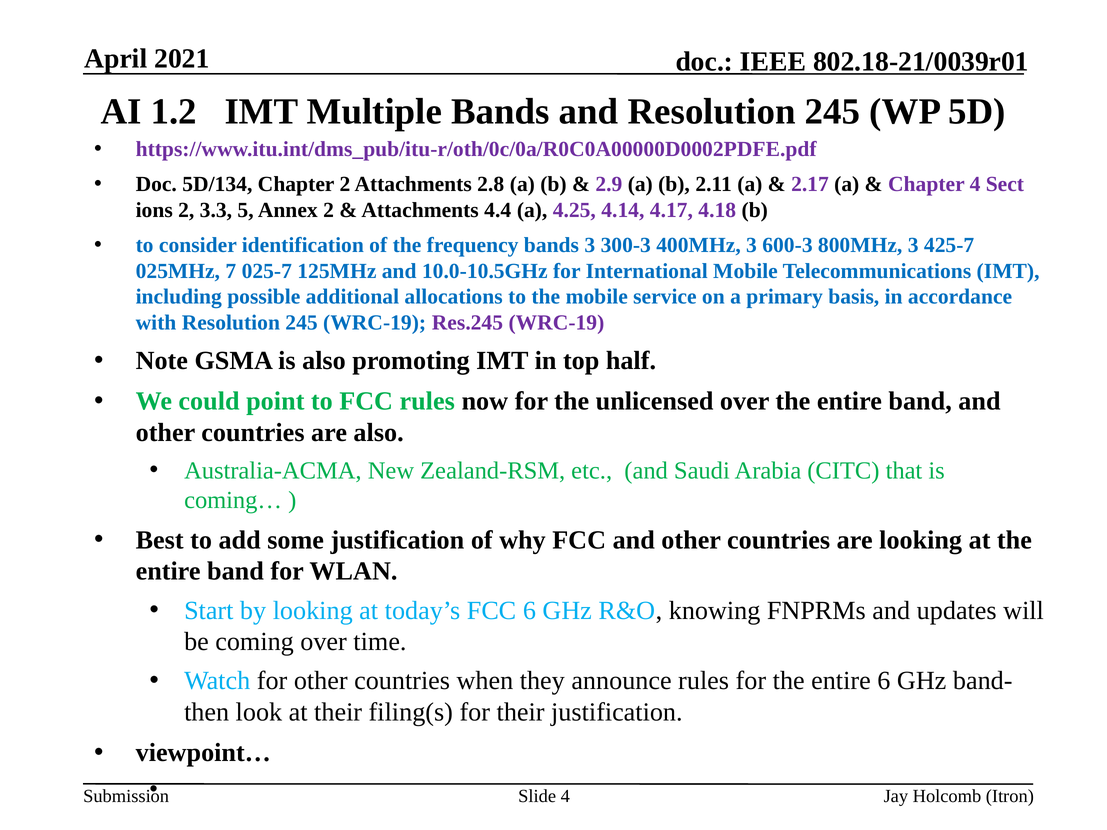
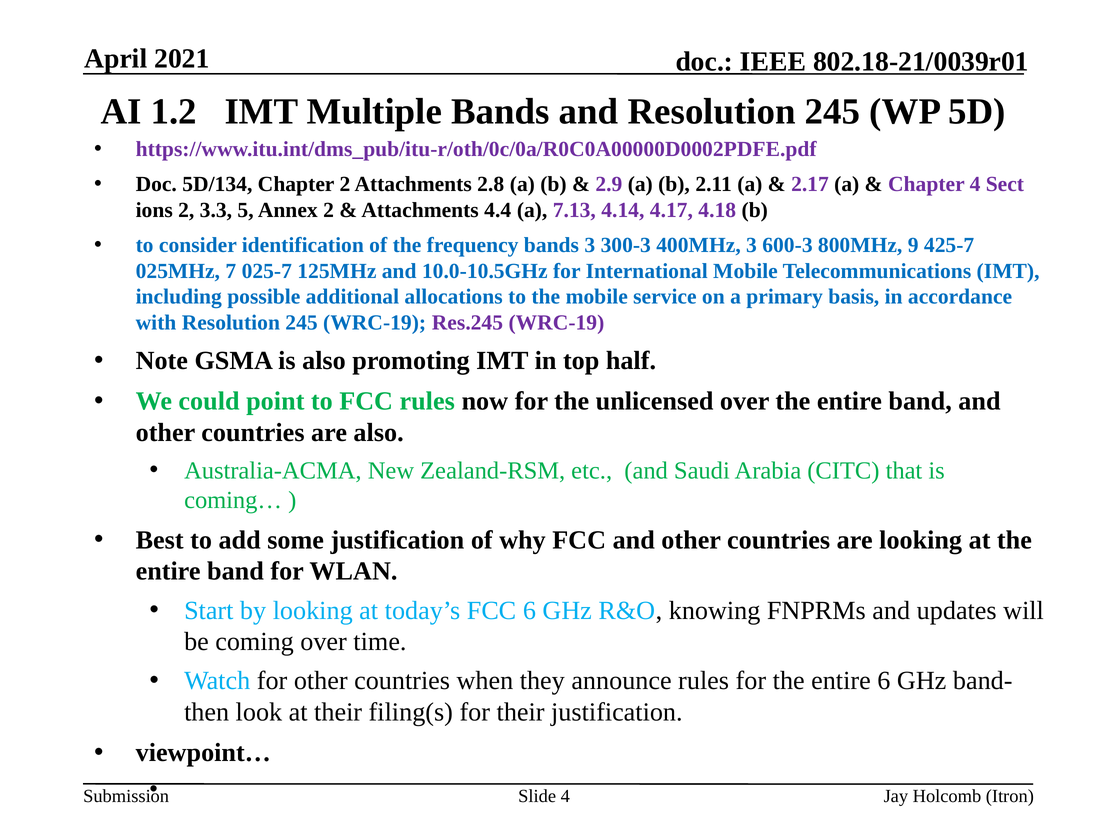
4.25: 4.25 -> 7.13 (574, 210)
800MHz 3: 3 -> 9 (913, 245)
